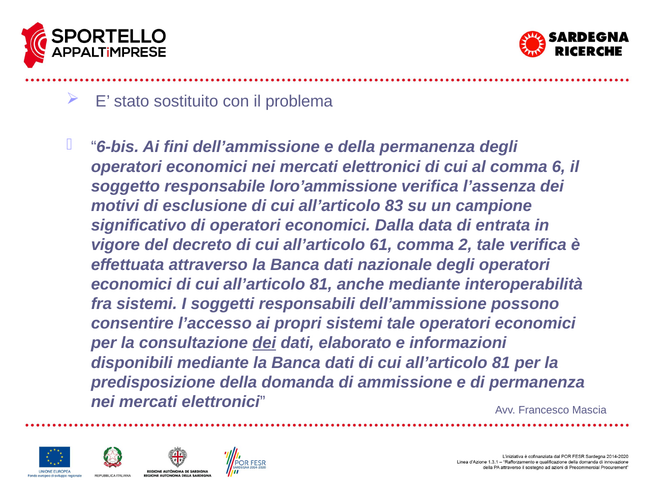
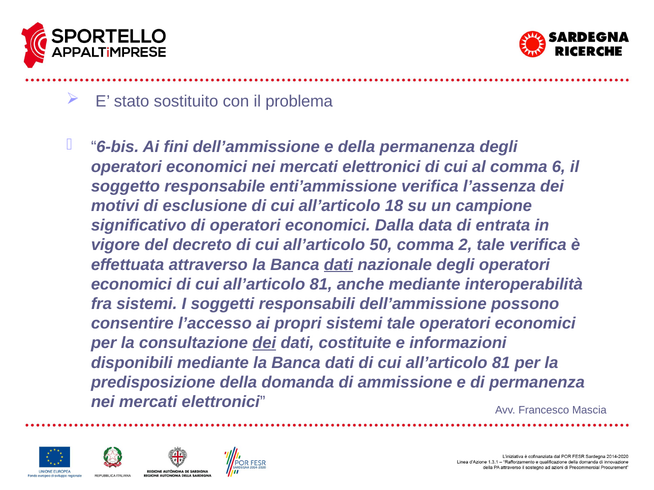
loro’ammissione: loro’ammissione -> enti’ammissione (333, 186)
83: 83 -> 18 (394, 206)
61: 61 -> 50 (381, 245)
dati underline: none -> present (338, 265)
elaborato: elaborato -> costituite (355, 343)
